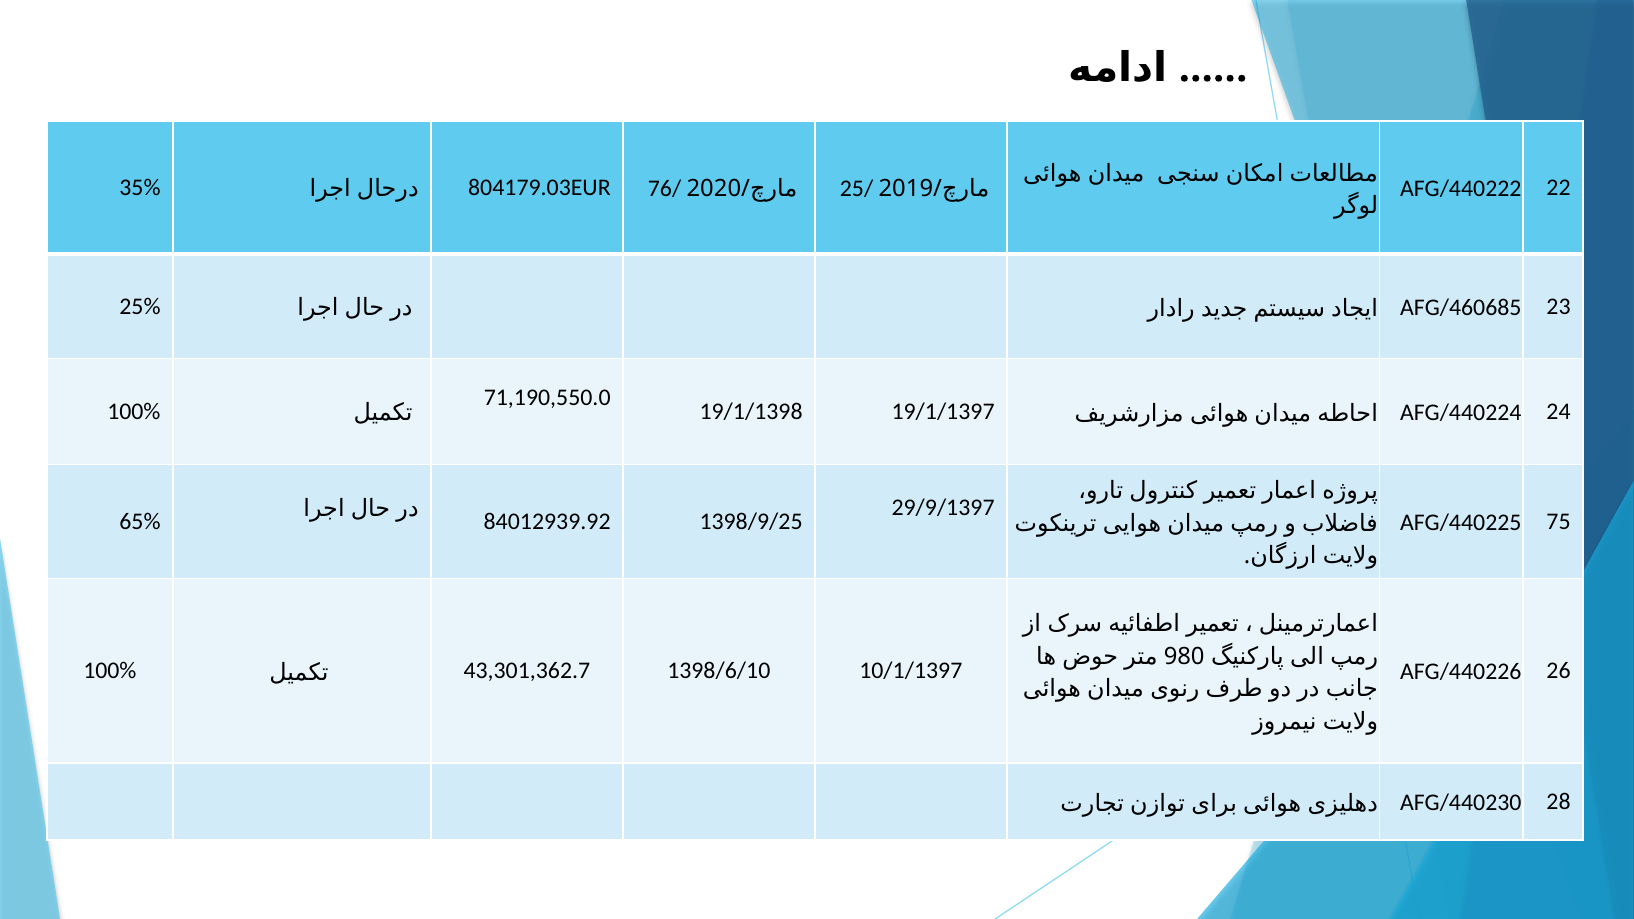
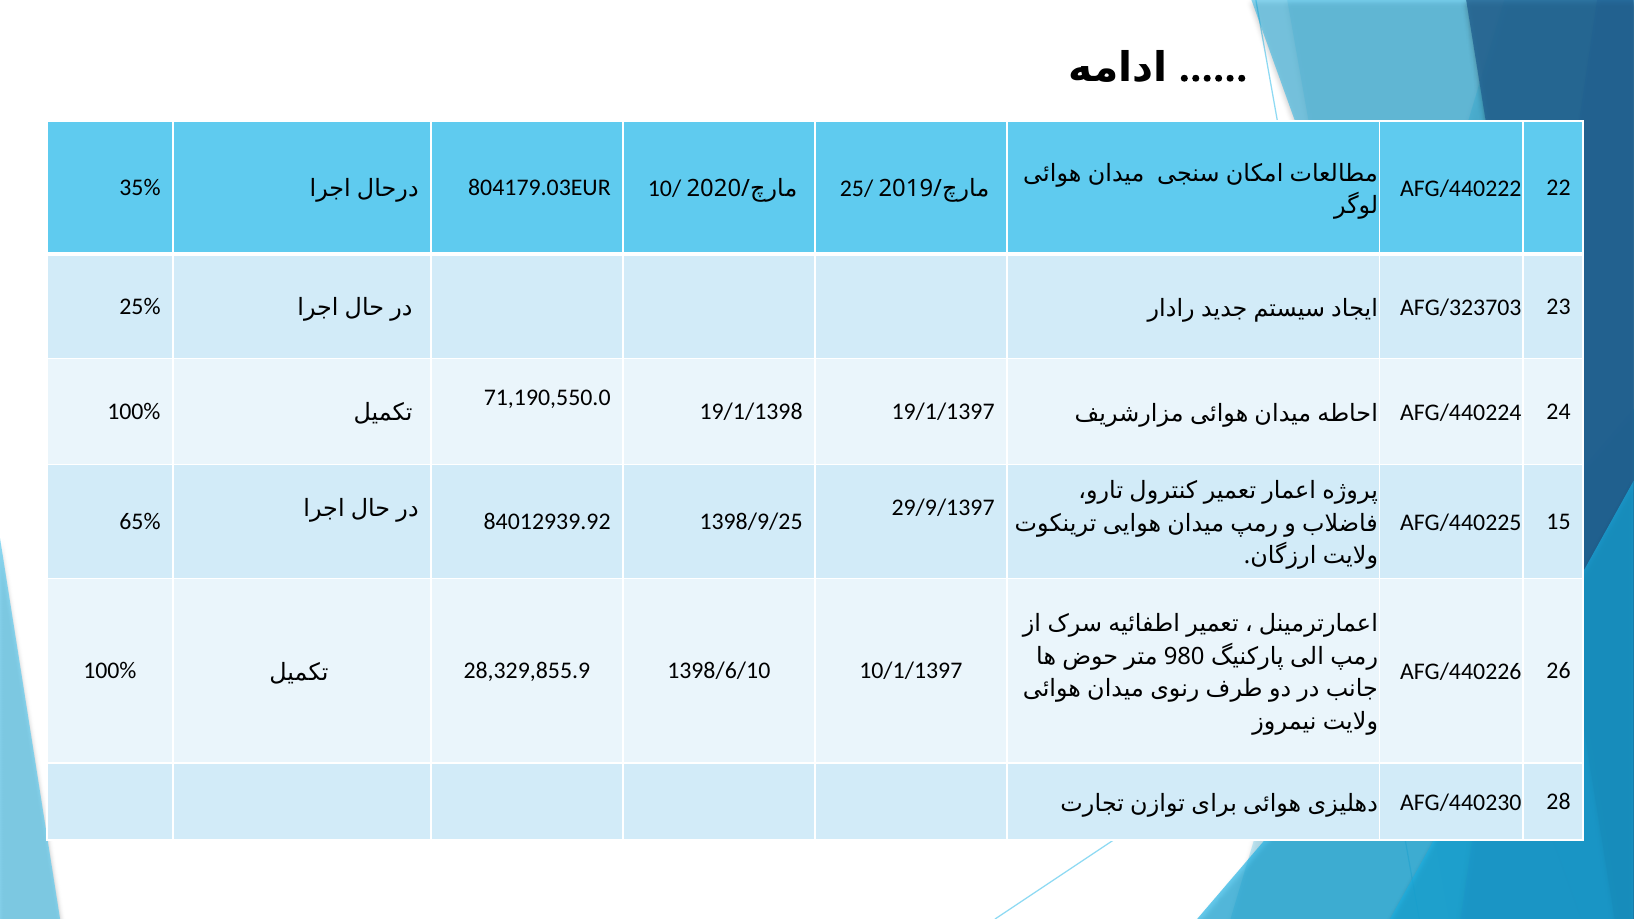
76/: 76/ -> 10/ (665, 189)
AFG/460685: AFG/460685 -> AFG/323703 (1461, 307)
75: 75 -> 15 (1559, 522)
43,301,362.7: 43,301,362.7 -> 28,329,855.9 (527, 671)
